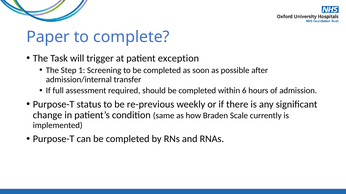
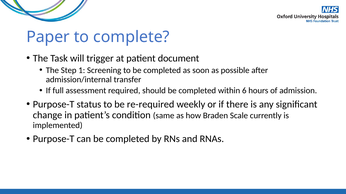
exception: exception -> document (179, 58)
re-previous: re-previous -> re-required (151, 105)
